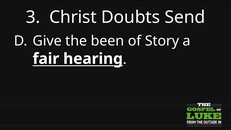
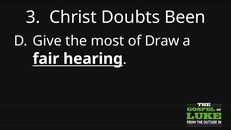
Send: Send -> Been (185, 17)
been: been -> most (108, 41)
Story: Story -> Draw (162, 41)
